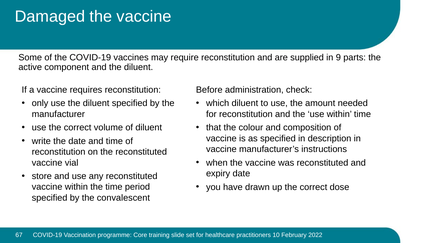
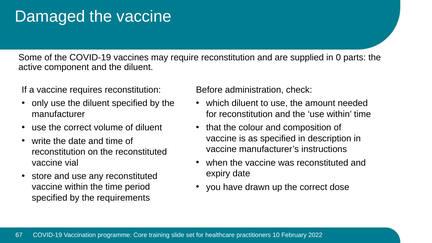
9: 9 -> 0 (338, 57)
convalescent: convalescent -> requirements (123, 198)
